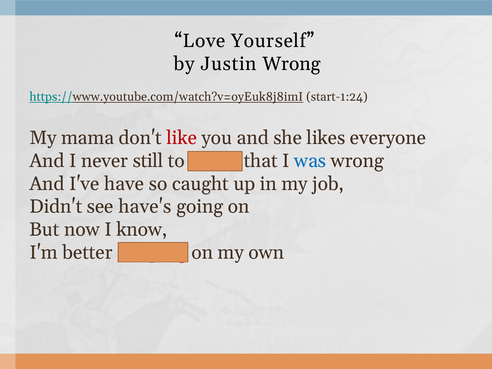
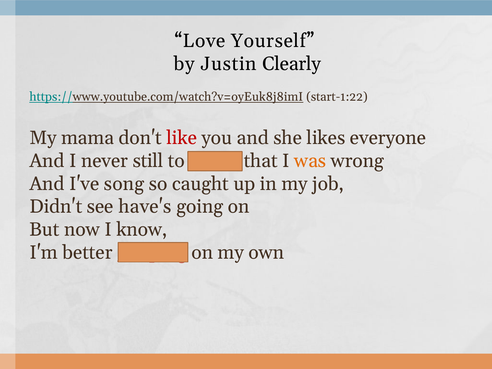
Justin Wrong: Wrong -> Clearly (292, 64)
start-1:24: start-1:24 -> start-1:22 (337, 97)
was colour: blue -> orange (310, 161)
have: have -> song (124, 184)
